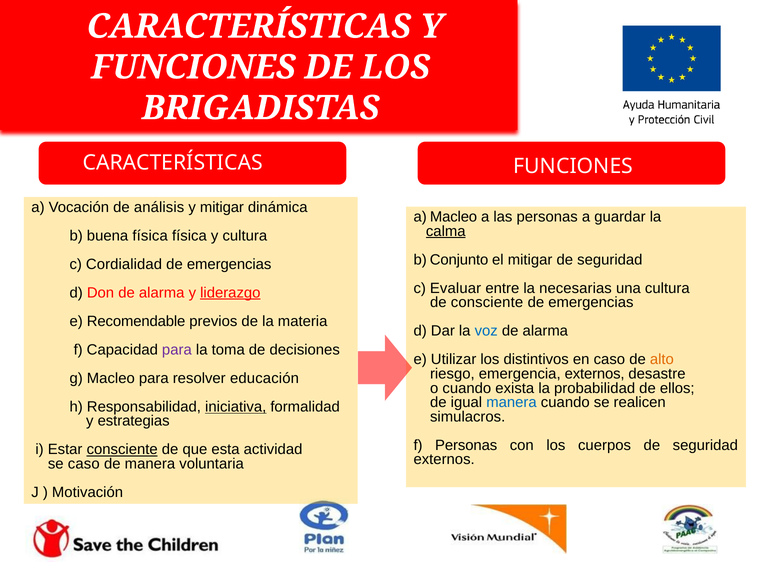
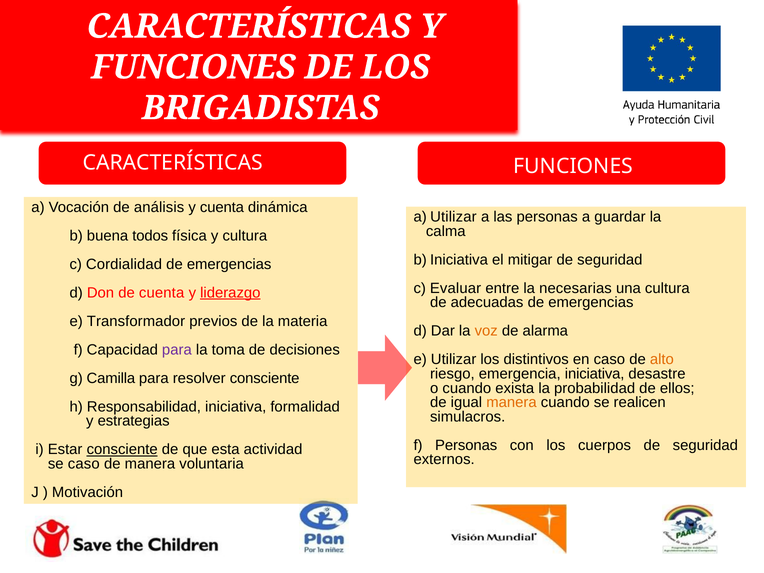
y mitigar: mitigar -> cuenta (222, 207)
a Macleo: Macleo -> Utilizar (453, 217)
calma underline: present -> none (446, 231)
buena física: física -> todos (150, 236)
b Conjunto: Conjunto -> Iniciativa (459, 260)
Don de alarma: alarma -> cuenta (162, 293)
de consciente: consciente -> adecuadas (487, 303)
Recomendable: Recomendable -> Transformador (136, 321)
voz colour: blue -> orange (486, 331)
emergencia externos: externos -> iniciativa (595, 374)
g Macleo: Macleo -> Camilla (111, 378)
resolver educación: educación -> consciente (265, 378)
manera colour: blue -> orange (511, 402)
iniciativa underline: present -> none (236, 407)
